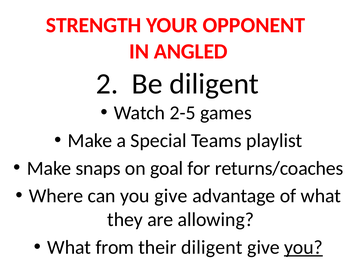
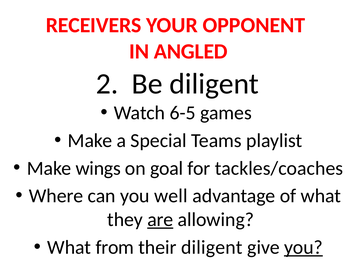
STRENGTH: STRENGTH -> RECEIVERS (94, 25)
2-5: 2-5 -> 6-5 (183, 113)
snaps: snaps -> wings (98, 168)
returns/coaches: returns/coaches -> tackles/coaches (279, 168)
you give: give -> well (171, 196)
are underline: none -> present (160, 220)
